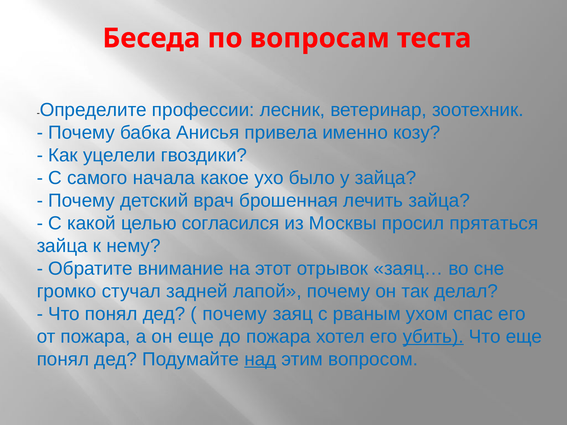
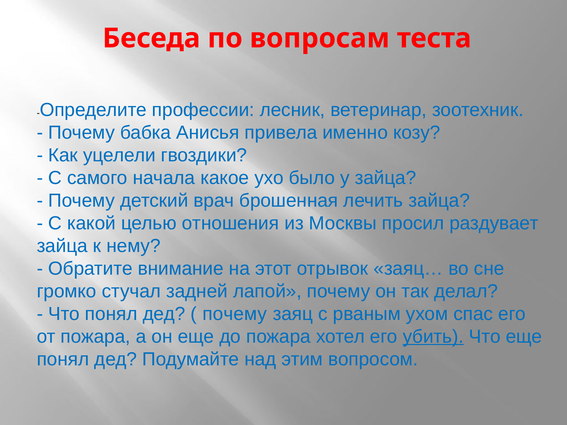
согласился: согласился -> отношения (230, 223)
прятаться: прятаться -> раздувает (494, 223)
над underline: present -> none (260, 359)
